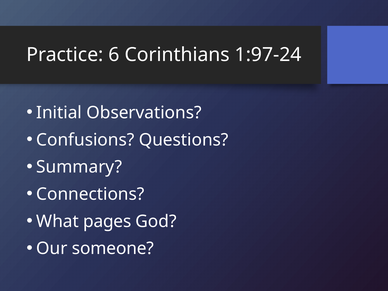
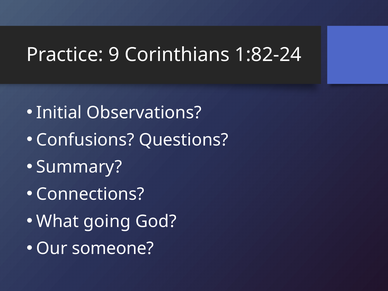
6: 6 -> 9 (114, 55)
1:97-24: 1:97-24 -> 1:82-24 (268, 55)
pages: pages -> going (107, 221)
